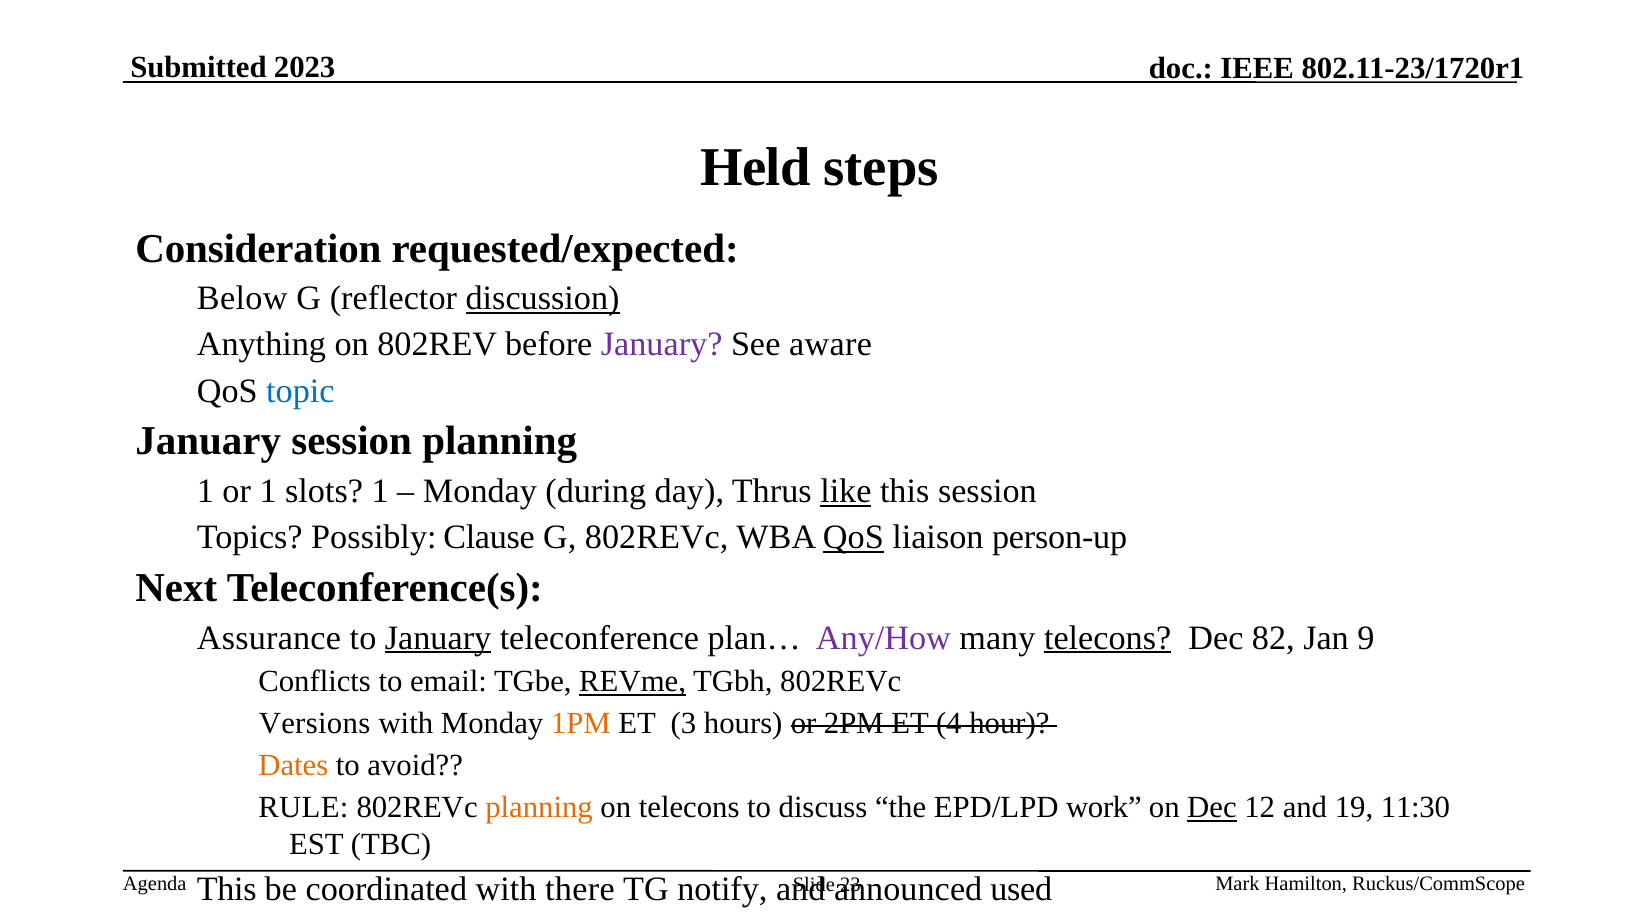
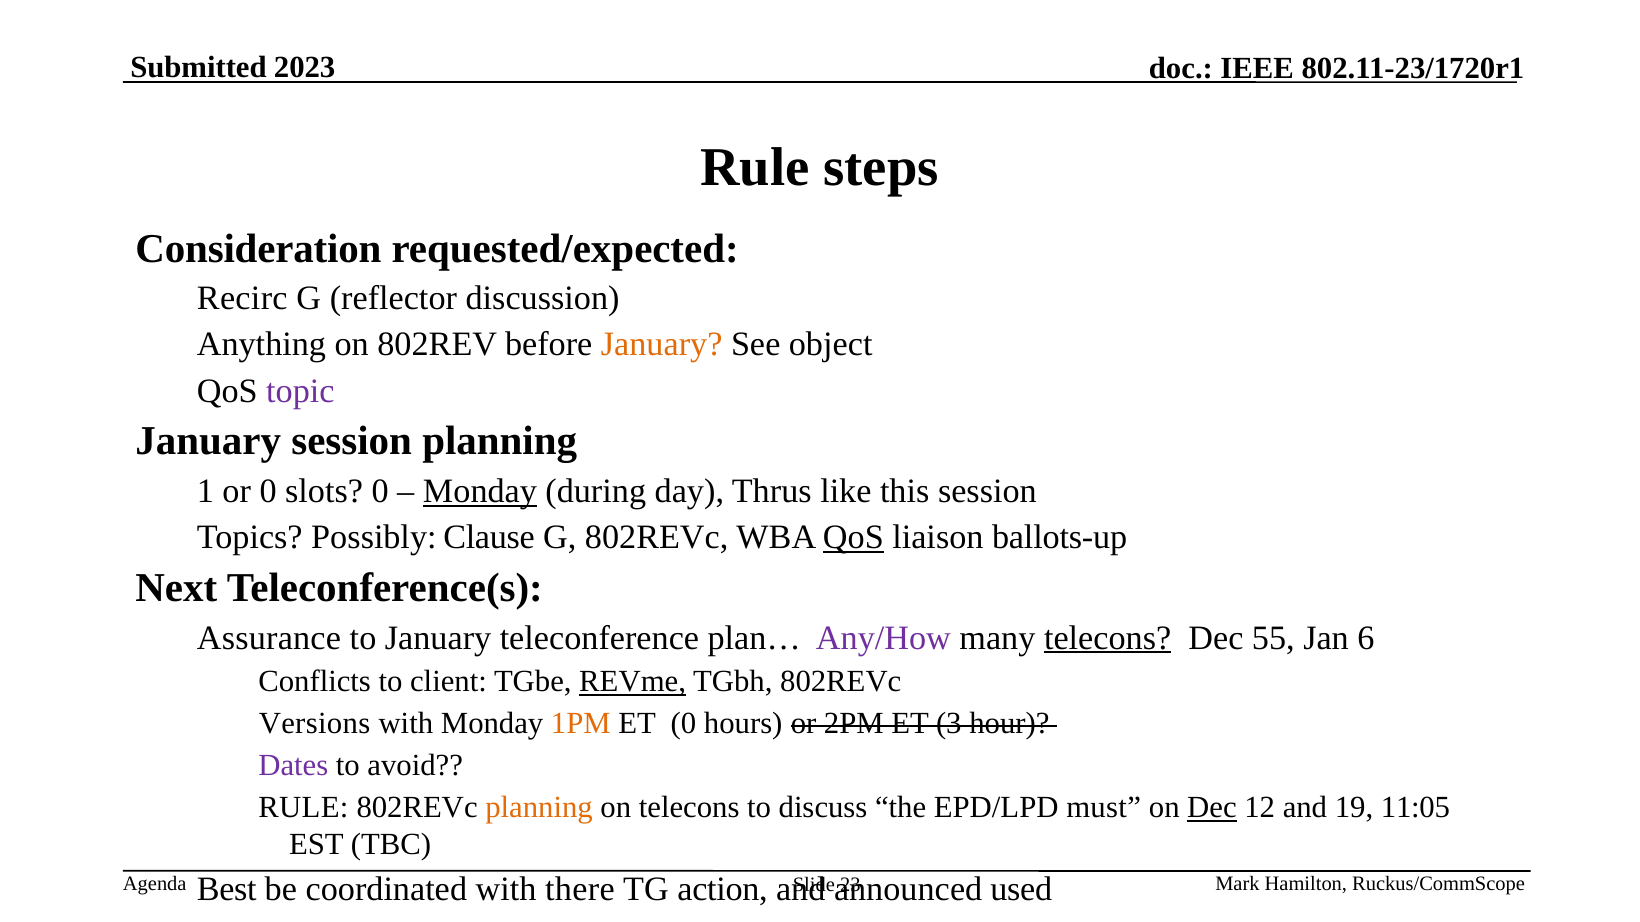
Held: Held -> Rule (755, 168)
Below: Below -> Recirc (242, 299)
discussion underline: present -> none (543, 299)
January colour: purple -> orange (662, 345)
aware: aware -> object (831, 345)
topic colour: blue -> purple (300, 391)
or 1: 1 -> 0 (268, 491)
slots 1: 1 -> 0 (380, 491)
Monday underline: none -> present (480, 491)
like underline: present -> none (846, 491)
person-up: person-up -> ballots-up (1060, 538)
January underline: present -> none (438, 638)
82: 82 -> 55 (1273, 638)
9: 9 -> 6 (1366, 638)
email: email -> client (448, 682)
ET 3: 3 -> 0 (683, 724)
4: 4 -> 3 (949, 724)
Dates colour: orange -> purple (293, 766)
work: work -> must (1104, 808)
11:30: 11:30 -> 11:05 (1415, 808)
This: This -> Best (227, 889)
notify: notify -> action (723, 889)
